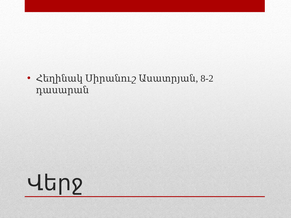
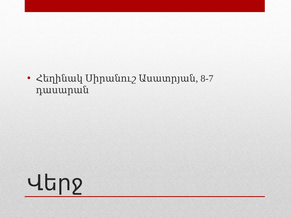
8-2: 8-2 -> 8-7 (207, 79)
